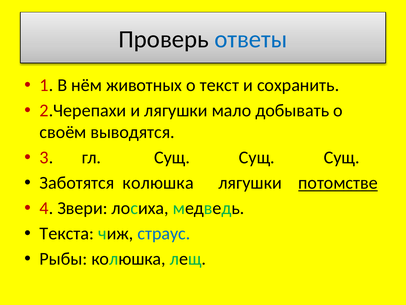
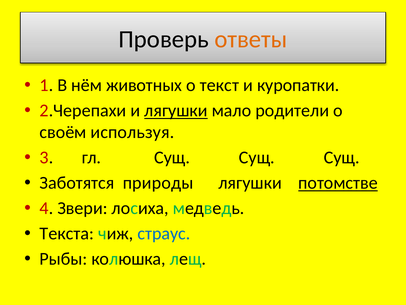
ответы colour: blue -> orange (251, 39)
сохранить: сохранить -> куропатки (298, 85)
лягушки underline: none -> present (176, 110)
добывать: добывать -> родители (292, 110)
выводятся: выводятся -> используя (132, 132)
Заботятся колюшка: колюшка -> природы (158, 183)
